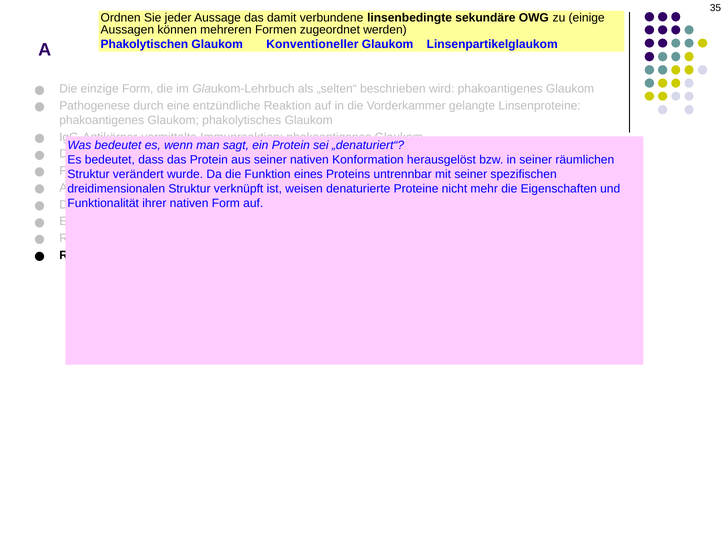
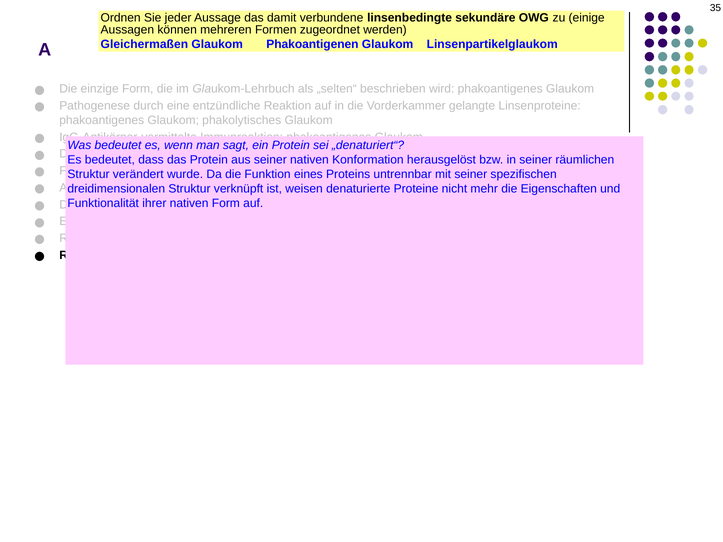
Phakolytischen: Phakolytischen -> Gleichermaßen (144, 44)
Konventioneller: Konventioneller -> Phakoantigenen (312, 44)
